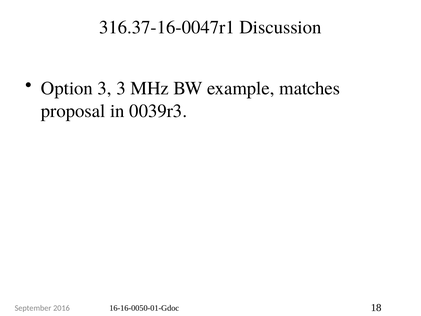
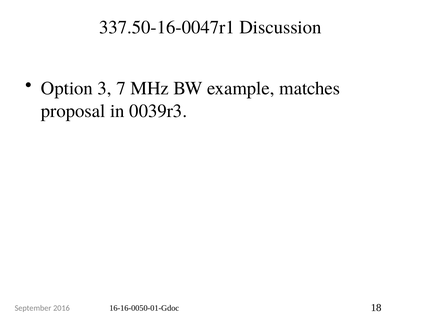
316.37-16-0047r1: 316.37-16-0047r1 -> 337.50-16-0047r1 (167, 27)
3 3: 3 -> 7 (121, 88)
